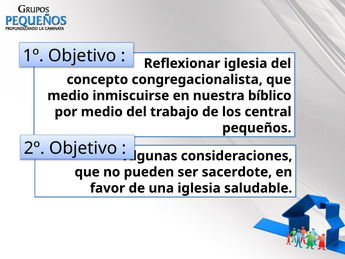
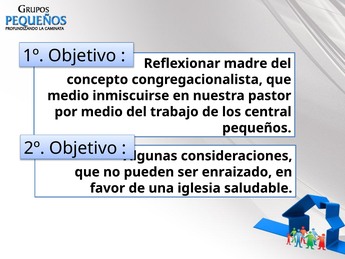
Reflexionar iglesia: iglesia -> madre (246, 63)
bíblico: bíblico -> pastor (270, 96)
sacerdote: sacerdote -> enraizado (237, 172)
